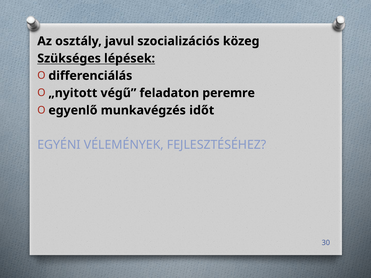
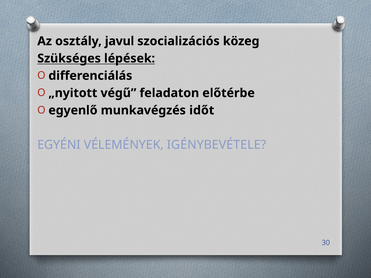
peremre: peremre -> előtérbe (229, 93)
FEJLESZTÉSÉHEZ: FEJLESZTÉSÉHEZ -> IGÉNYBEVÉTELE (217, 145)
